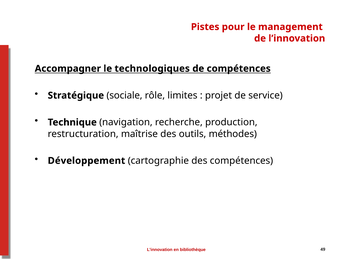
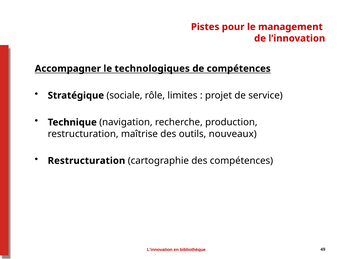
méthodes: méthodes -> nouveaux (233, 134)
Développement: Développement -> Restructuration (86, 161)
